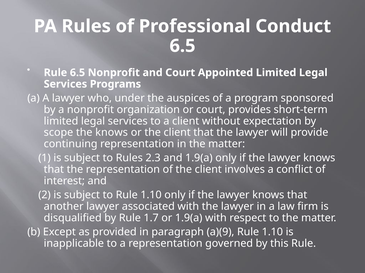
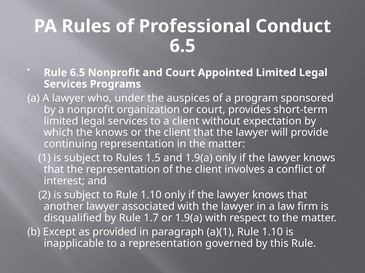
scope: scope -> which (58, 133)
2.3: 2.3 -> 1.5 (153, 158)
a)(9: a)(9 -> a)(1 (221, 232)
